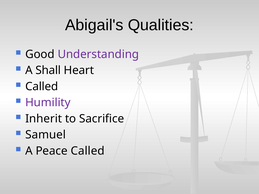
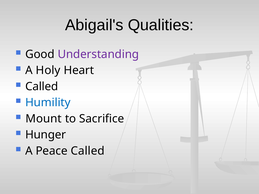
Shall: Shall -> Holy (48, 70)
Humility colour: purple -> blue (48, 103)
Inherit: Inherit -> Mount (44, 119)
Samuel: Samuel -> Hunger (46, 135)
